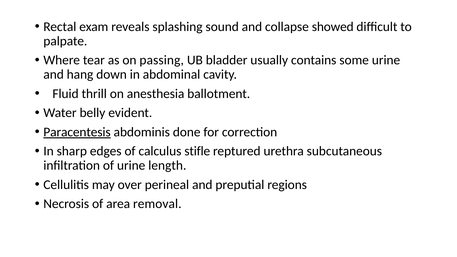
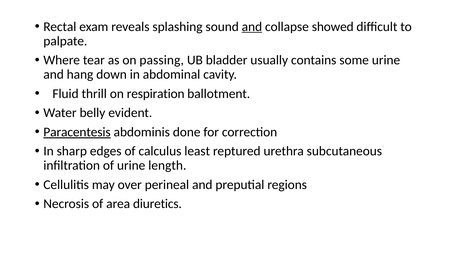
and underline: none -> present (252, 27)
anesthesia: anesthesia -> respiration (156, 94)
stifle: stifle -> least (197, 151)
removal: removal -> diuretics (157, 204)
